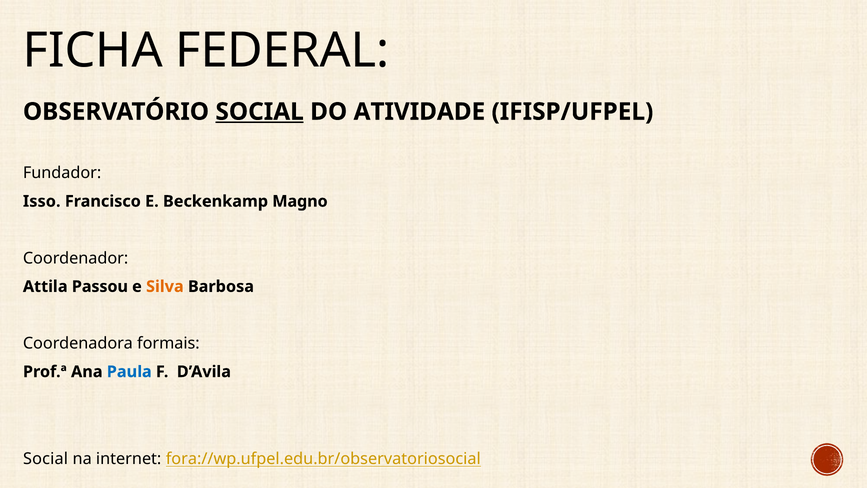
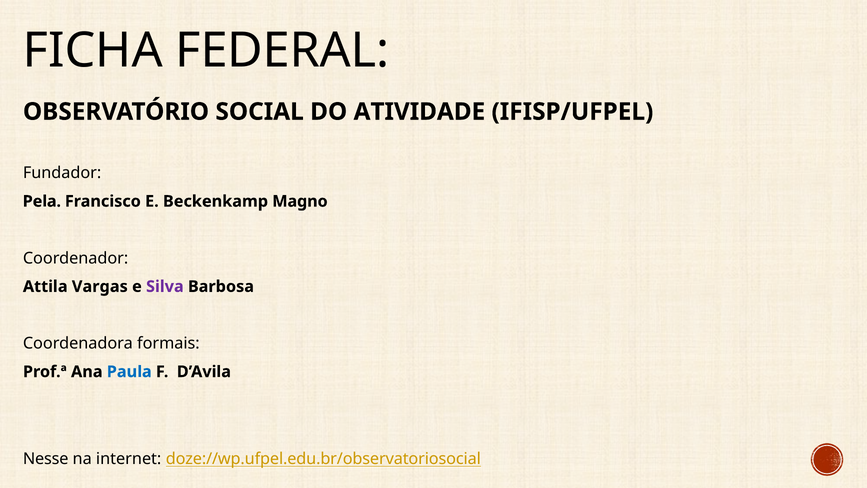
SOCIAL underline: present -> none (260, 112)
Isso: Isso -> Pela (42, 201)
Passou: Passou -> Vargas (100, 286)
Silva colour: orange -> purple (165, 286)
Social: Social -> Nesse (46, 459)
fora://wp.ufpel.edu.br/observatoriosocial: fora://wp.ufpel.edu.br/observatoriosocial -> doze://wp.ufpel.edu.br/observatoriosocial (323, 459)
